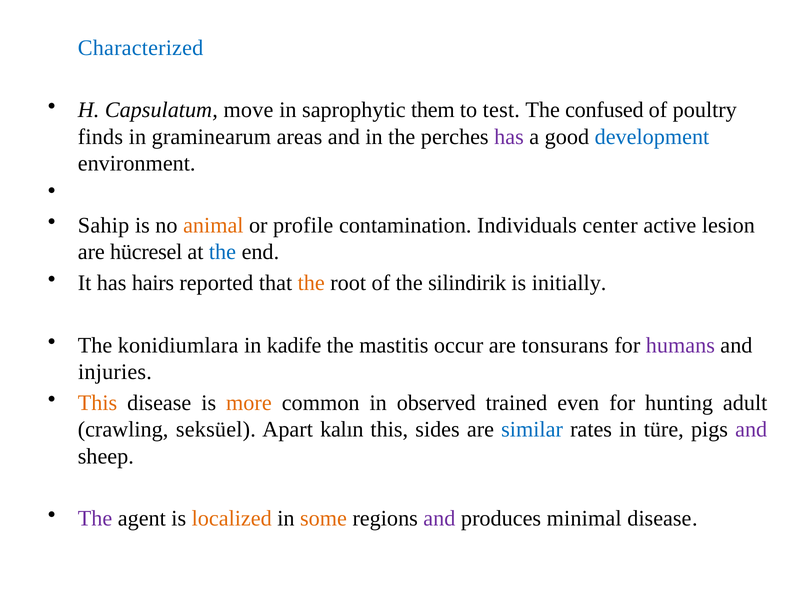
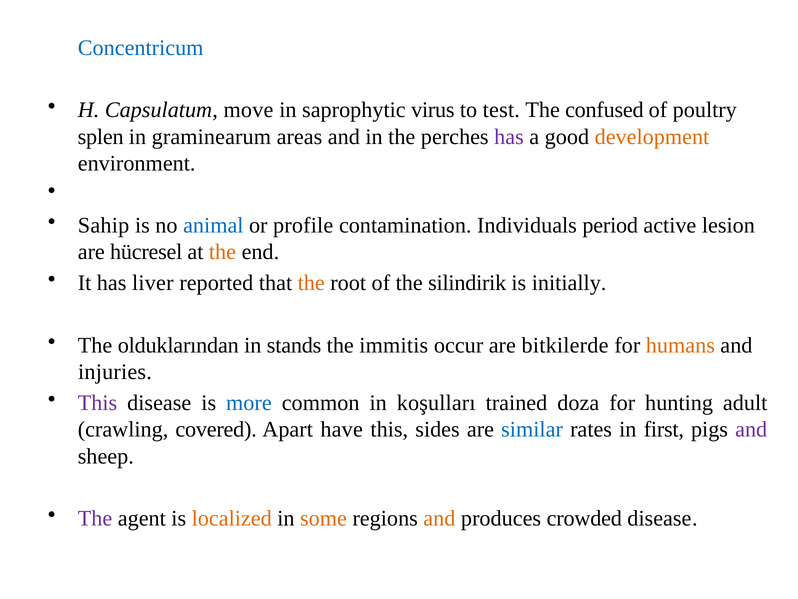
Characterized: Characterized -> Concentricum (141, 48)
them: them -> virus (433, 110)
finds: finds -> splen (101, 137)
development colour: blue -> orange (652, 137)
animal colour: orange -> blue (213, 225)
center: center -> period (610, 225)
the colour: blue -> orange (222, 252)
hairs: hairs -> liver (153, 283)
konidiumlara: konidiumlara -> olduklarından (178, 345)
kadife: kadife -> stands (294, 345)
mastitis: mastitis -> immitis (394, 345)
tonsurans: tonsurans -> bitkilerde (565, 345)
humans colour: purple -> orange (680, 345)
This colour: orange -> purple (97, 403)
more colour: orange -> blue (249, 403)
observed: observed -> koşulları (436, 403)
even: even -> doza (578, 403)
seksüel: seksüel -> covered (216, 429)
kalın: kalın -> have (342, 429)
türe: türe -> first (664, 429)
and colour: purple -> orange (439, 518)
minimal: minimal -> crowded (584, 518)
